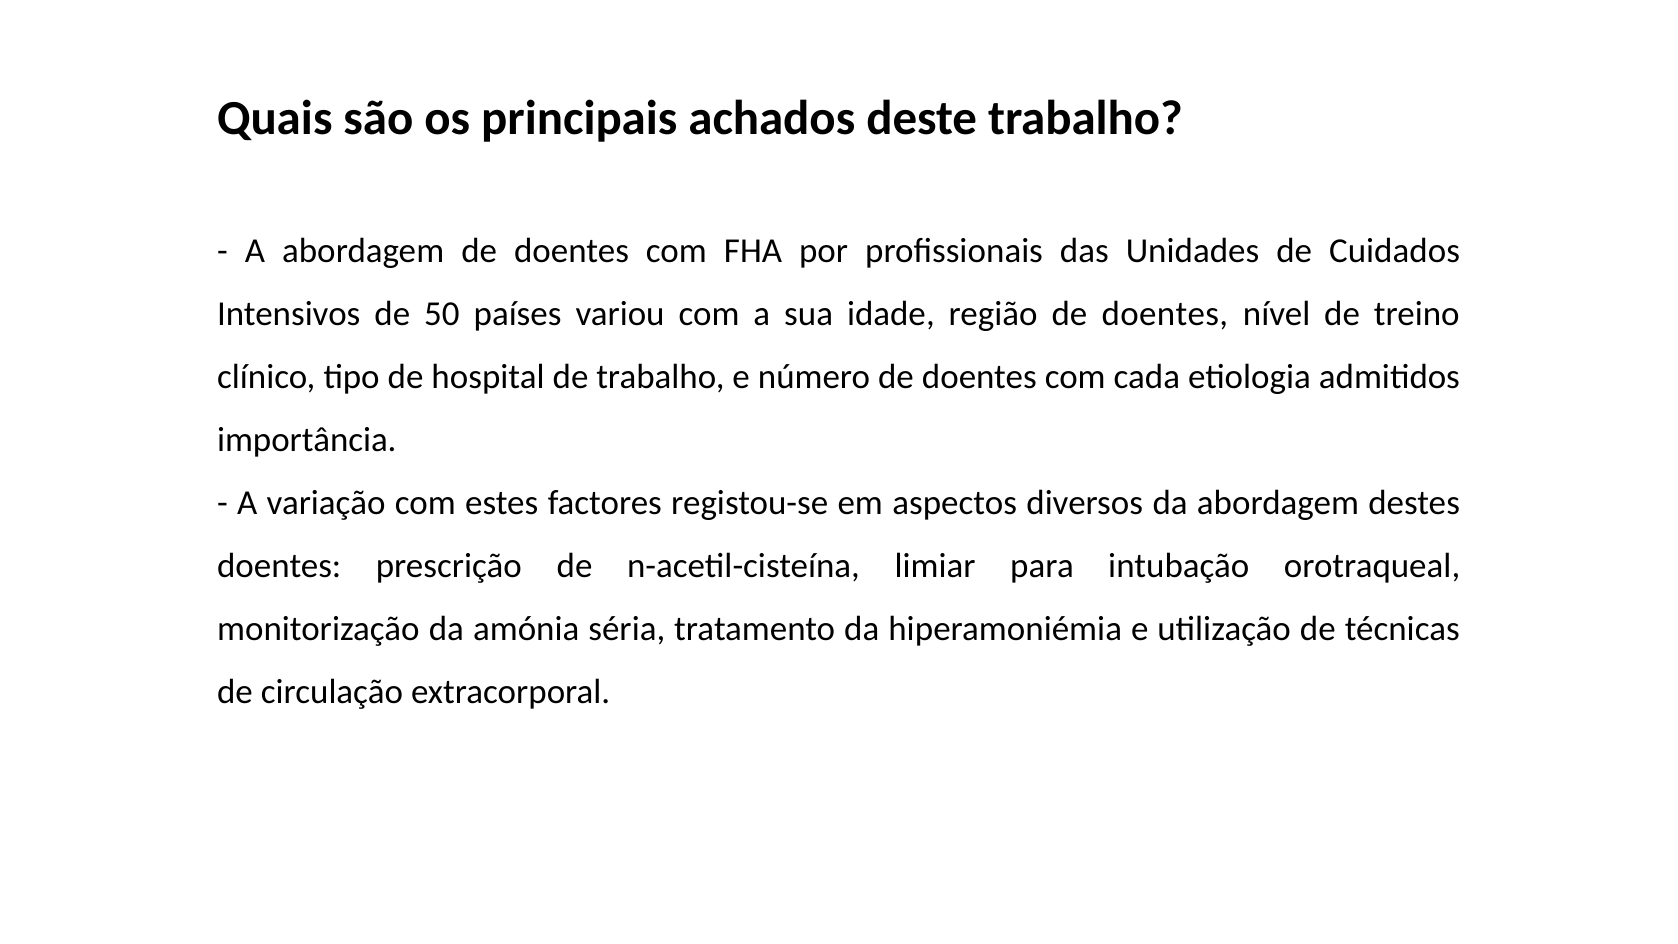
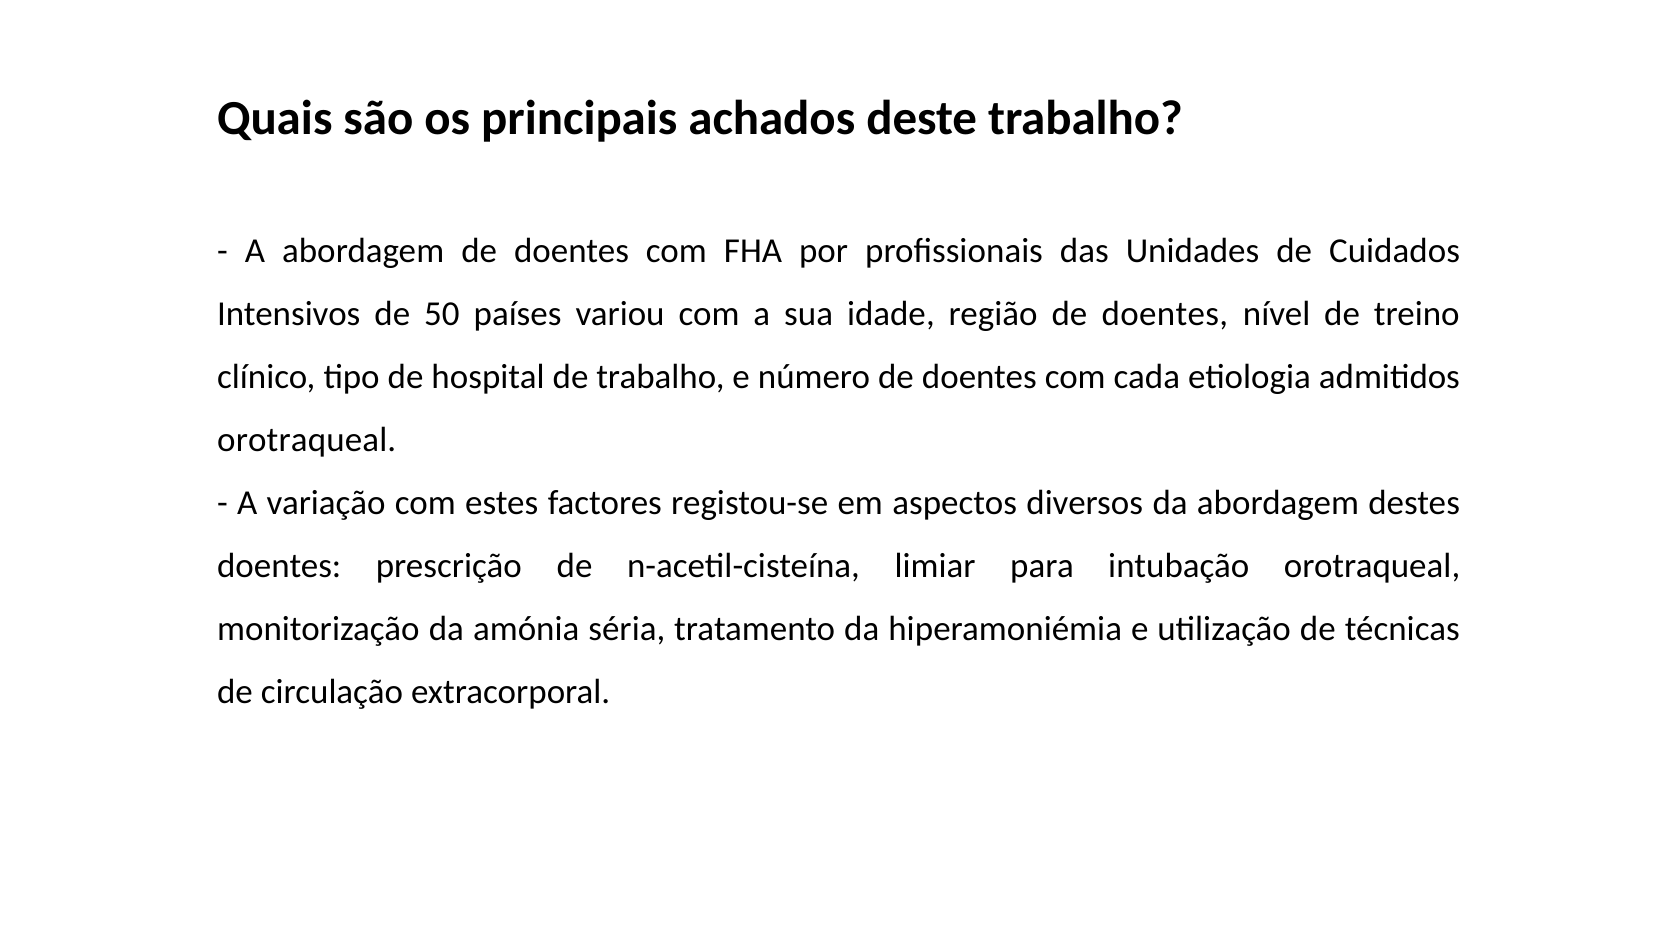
importância: importância -> orotraqueal (307, 440)
